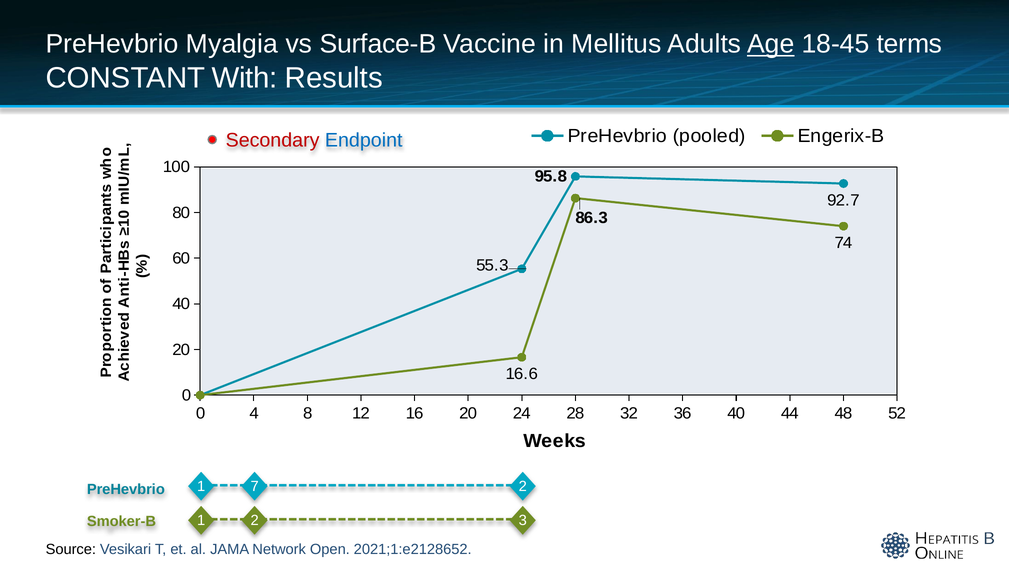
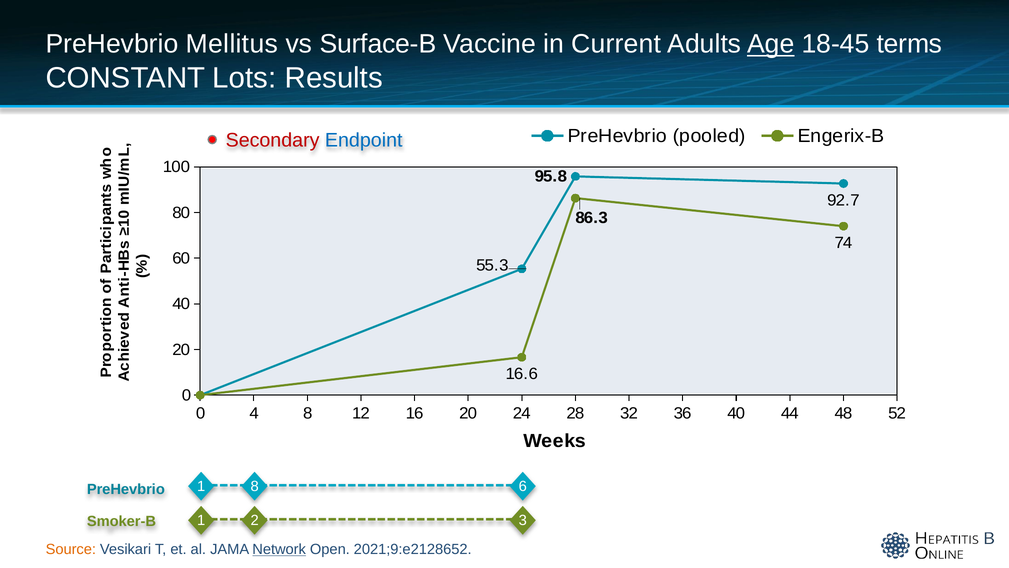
Myalgia: Myalgia -> Mellitus (232, 44)
Mellitus: Mellitus -> Current (616, 44)
With: With -> Lots (244, 78)
1 2: 2 -> 6 (523, 486)
PreHevbrio 7: 7 -> 8 (255, 486)
Source colour: black -> orange (71, 549)
Network underline: none -> present (279, 549)
2021;1:e2128652: 2021;1:e2128652 -> 2021;9:e2128652 (413, 549)
